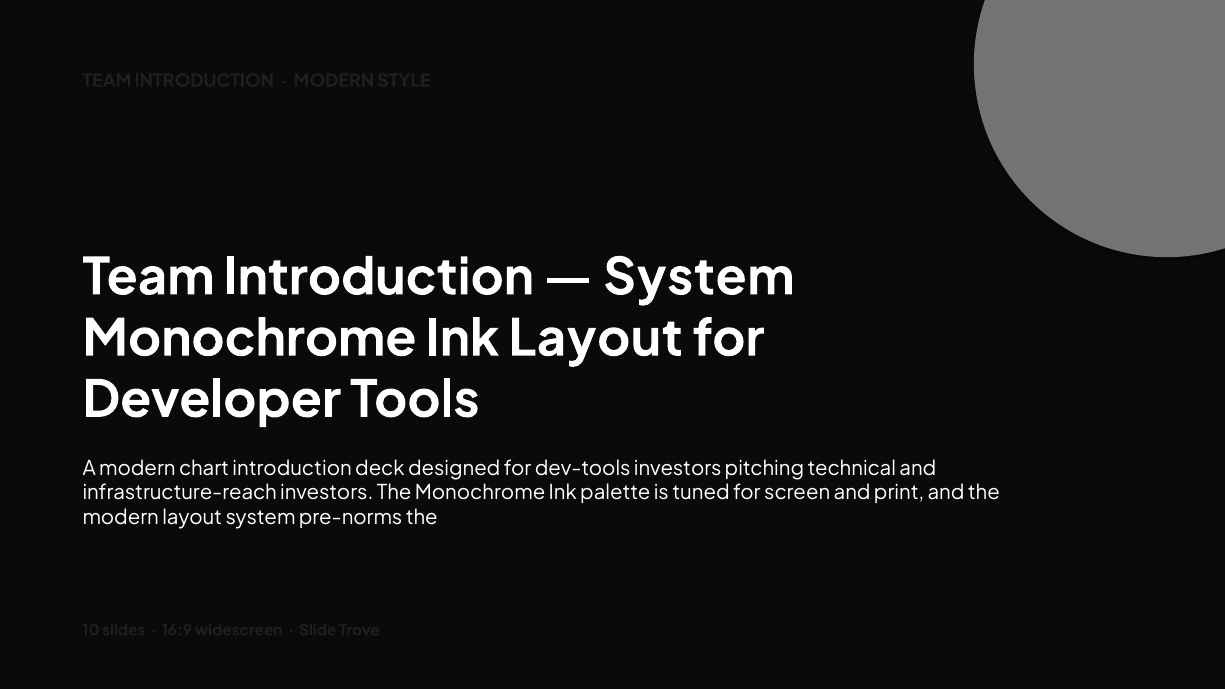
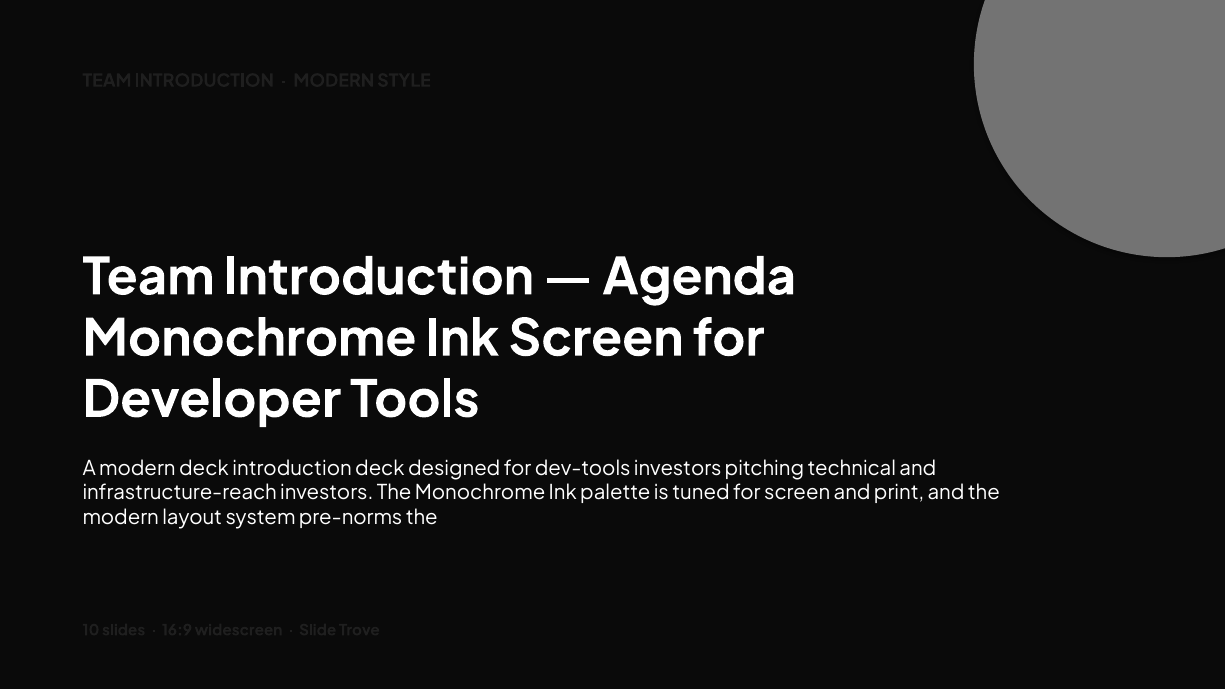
System: System -> Agenda (699, 278)
Ink Layout: Layout -> Screen (596, 339)
modern chart: chart -> deck (204, 468)
